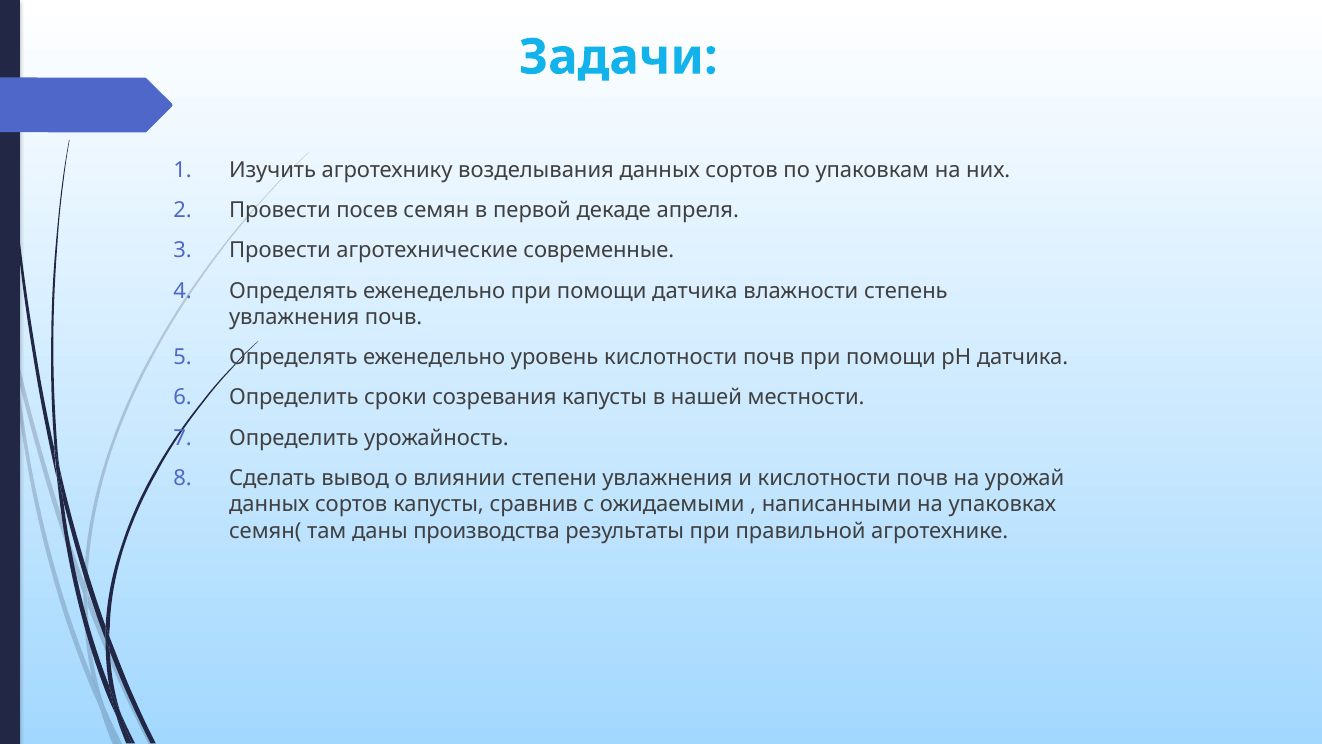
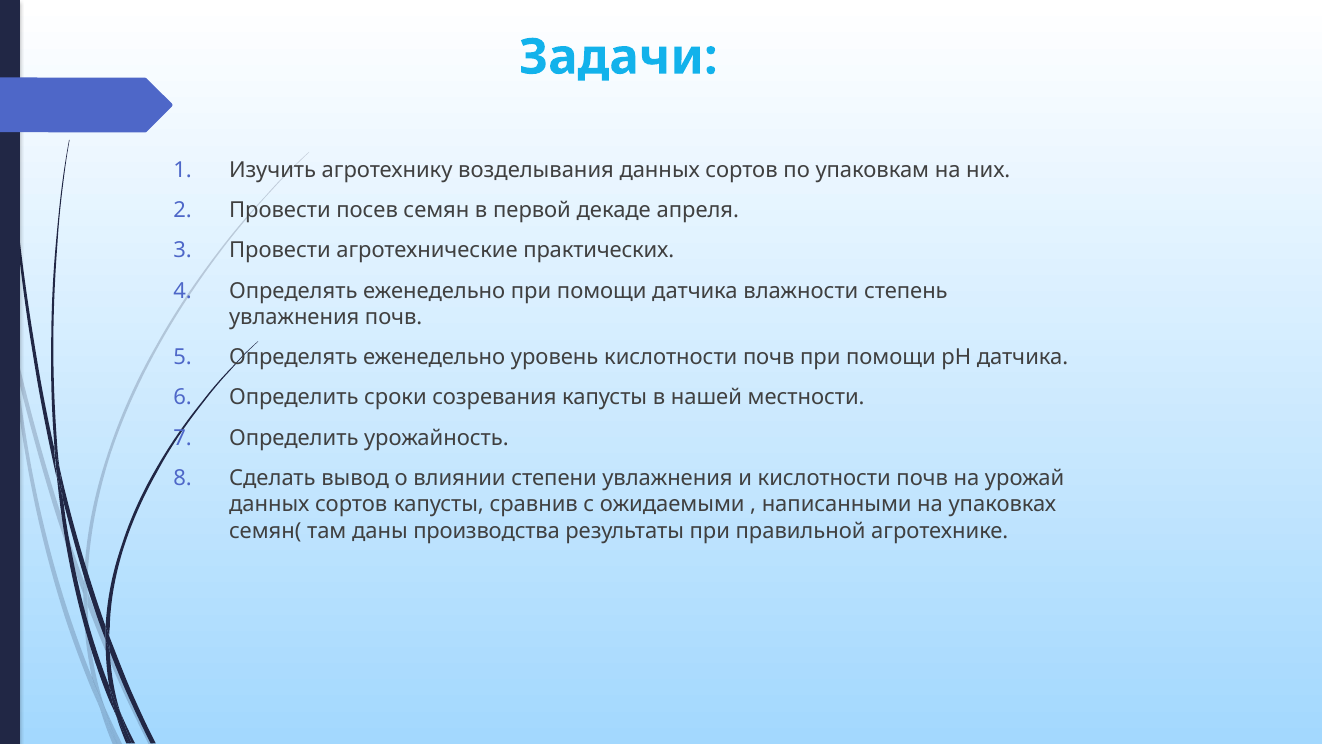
современные: современные -> практических (599, 250)
